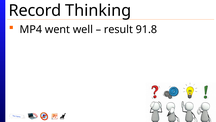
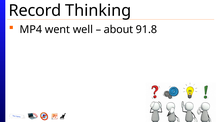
result: result -> about (118, 29)
